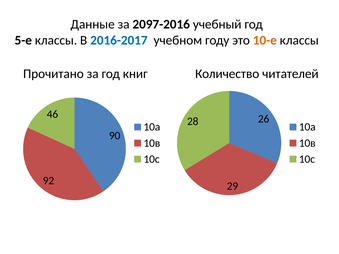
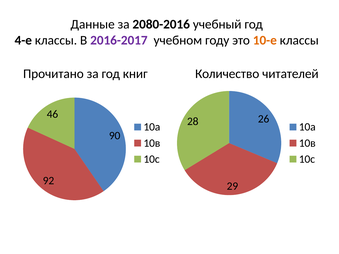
2097-2016: 2097-2016 -> 2080-2016 (161, 24)
5-е: 5-е -> 4-е (23, 40)
2016-2017 colour: blue -> purple (119, 40)
